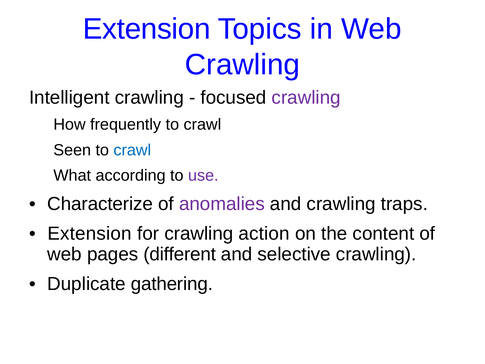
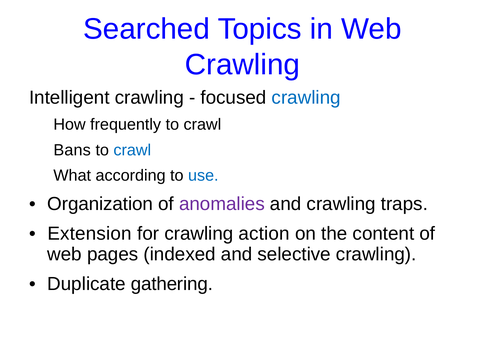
Extension: Extension -> Searched (147, 29)
crawling colour: purple -> blue (306, 97)
Seen: Seen -> Bans (72, 150)
use colour: purple -> blue (203, 175)
Characterize: Characterize -> Organization (100, 204)
different: different -> indexed (180, 254)
